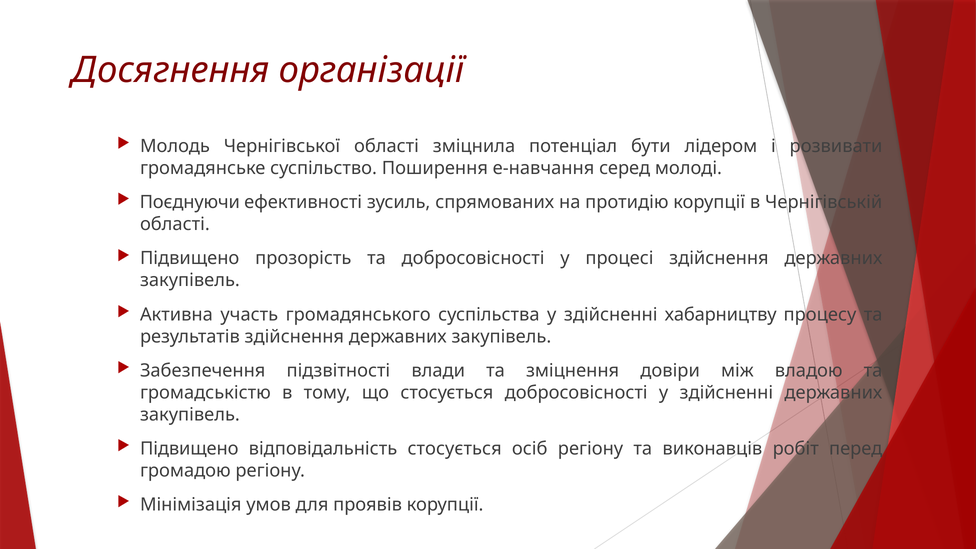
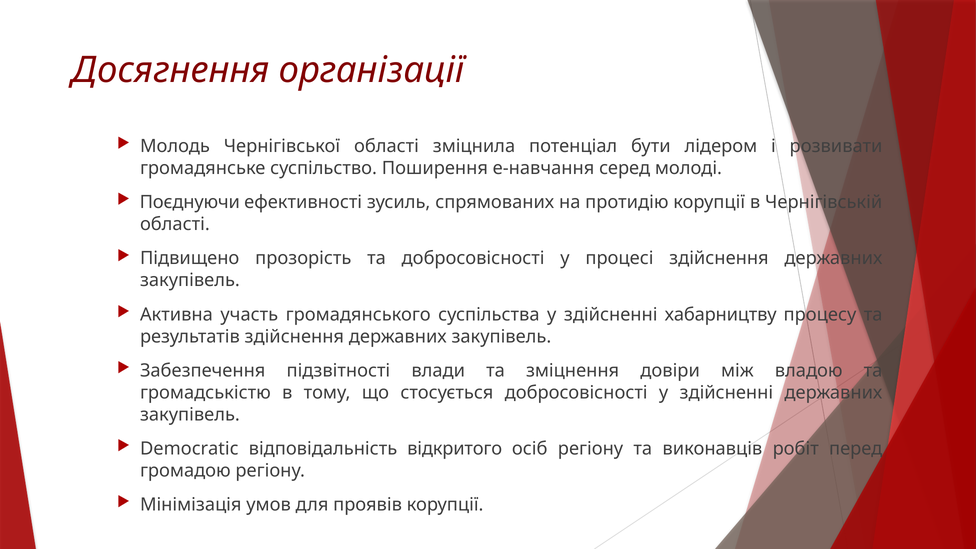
Підвищено: Підвищено -> Democratic (189, 449)
відповідальність стосується: стосується -> відкритого (455, 449)
